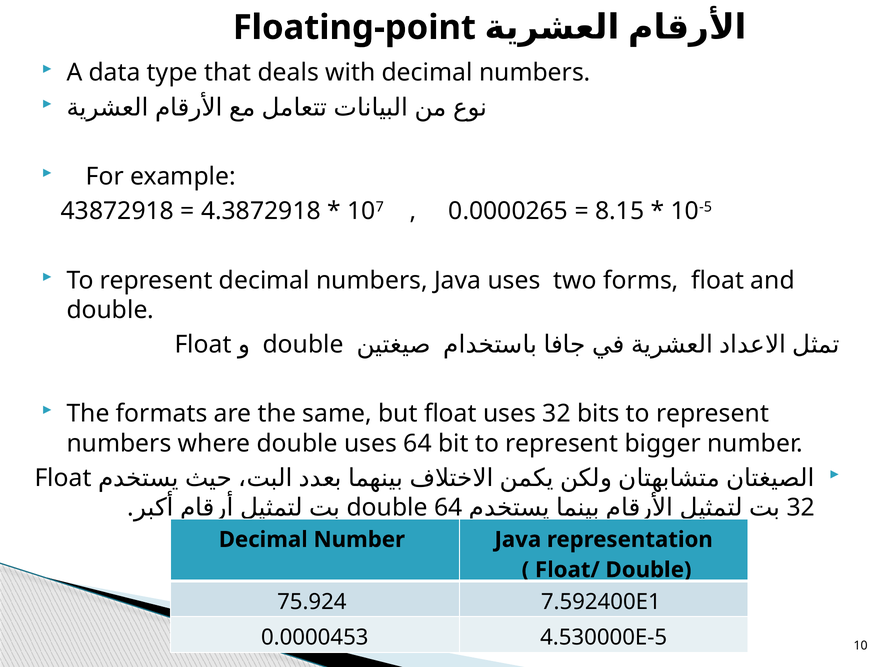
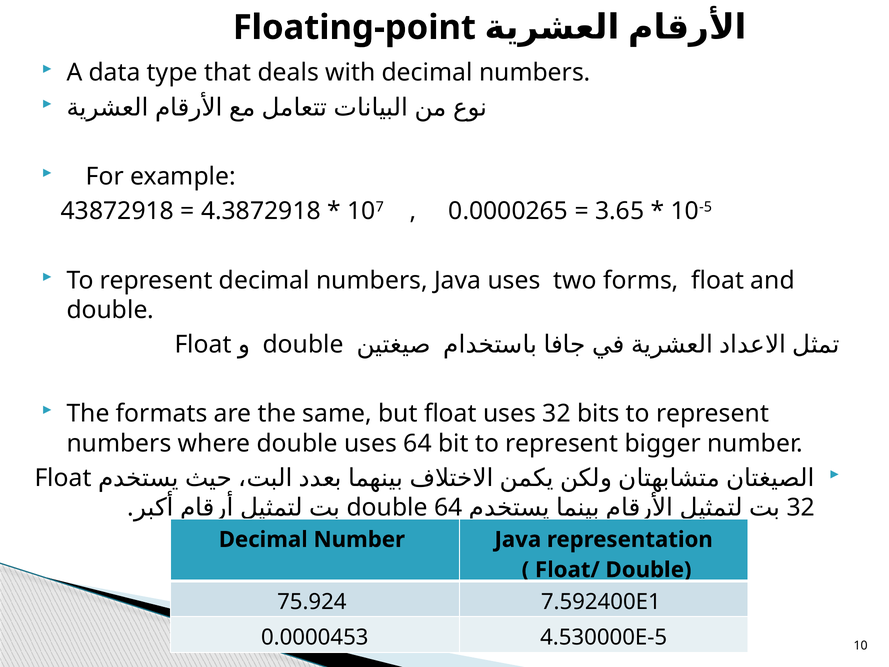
8.15: 8.15 -> 3.65 (620, 211)
